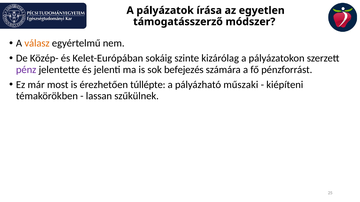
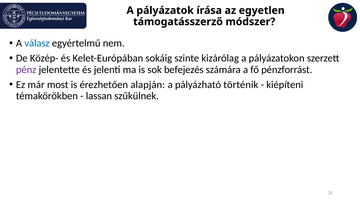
válasz colour: orange -> blue (37, 43)
túllépte: túllépte -> alapján (148, 85)
műszaki: műszaki -> történik (241, 85)
